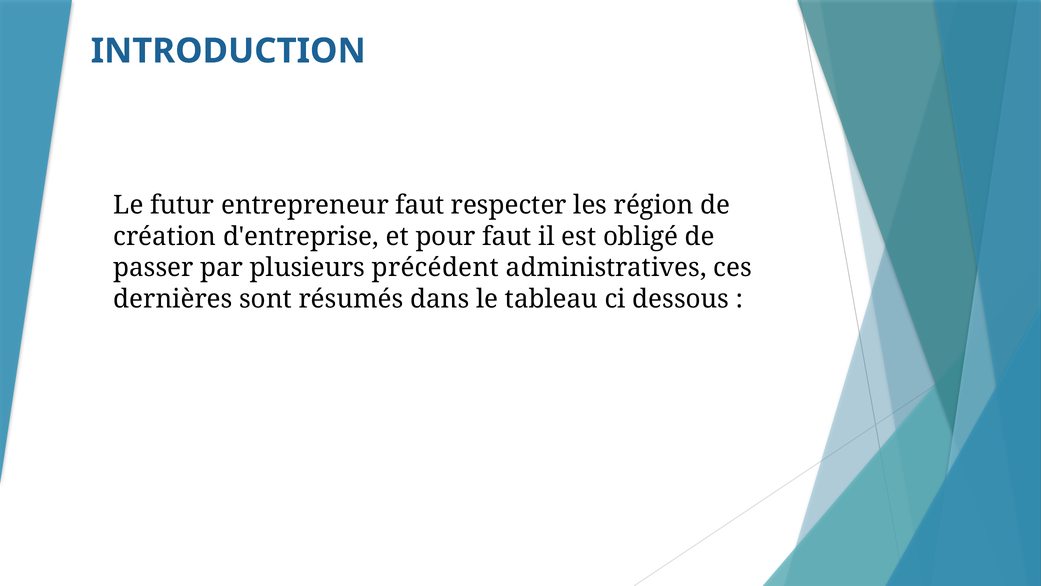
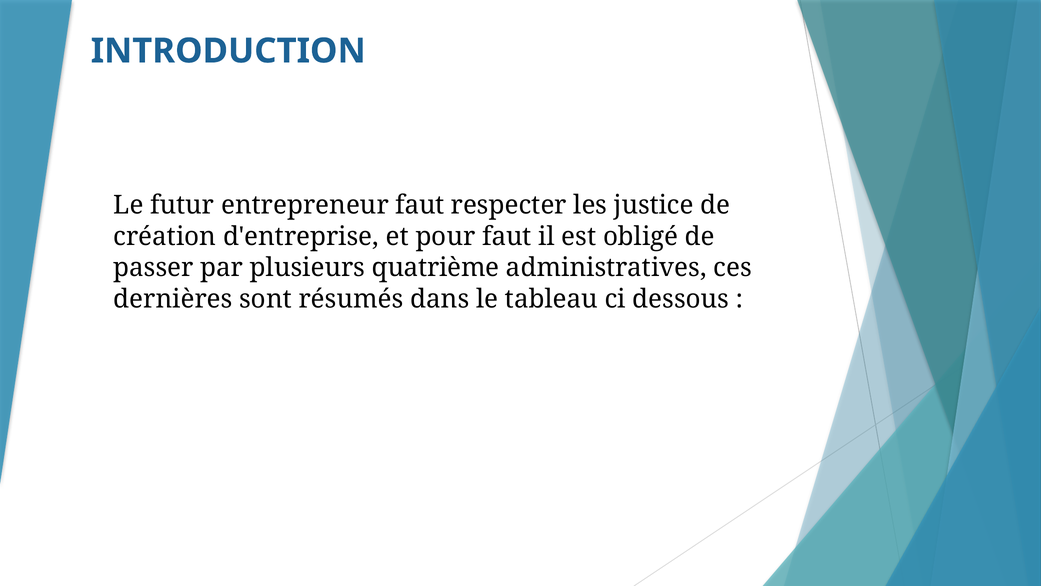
région: région -> justice (654, 205)
précédent: précédent -> quatrième (436, 268)
